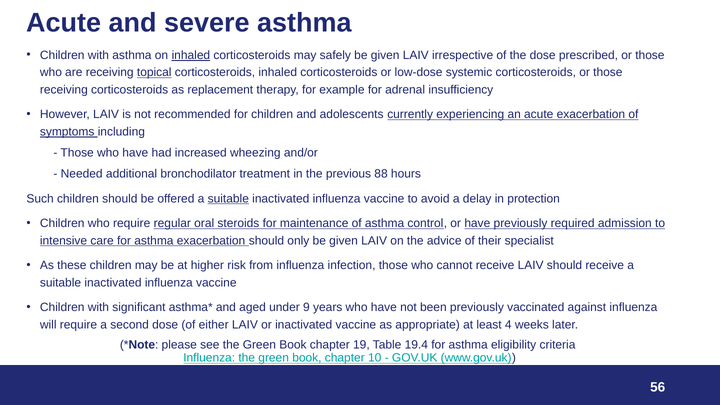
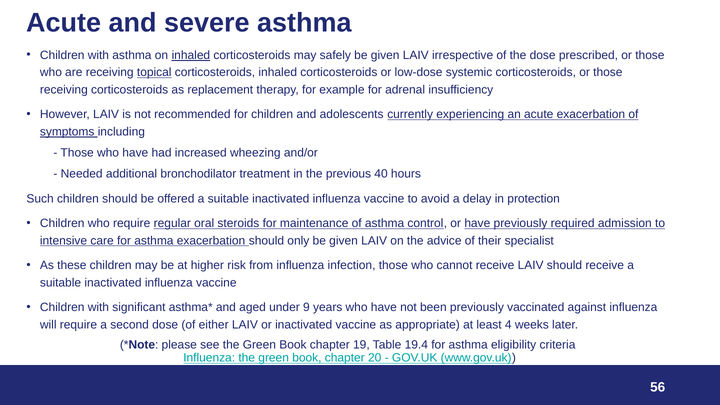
88: 88 -> 40 (381, 174)
suitable underline: present -> none (228, 199)
10: 10 -> 20 (375, 358)
